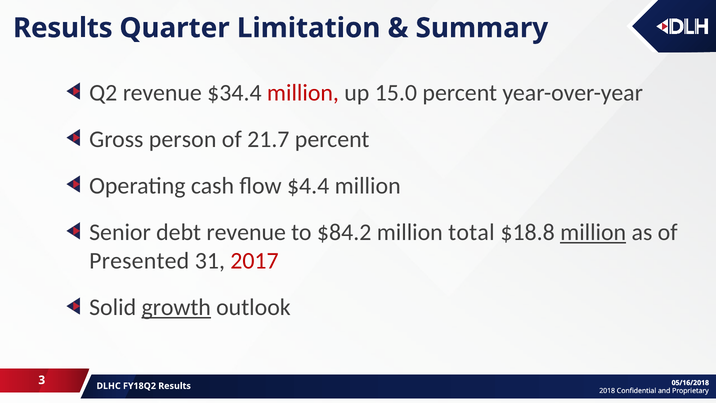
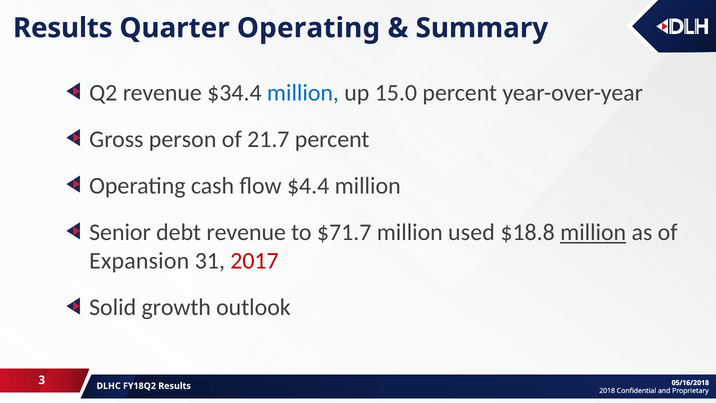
Quarter Limitation: Limitation -> Operating (308, 28)
million colour: red -> blue (303, 93)
$84.2: $84.2 -> $71.7 (344, 232)
total: total -> used (471, 232)
Presented: Presented -> Expansion (139, 261)
growth underline: present -> none (176, 307)
